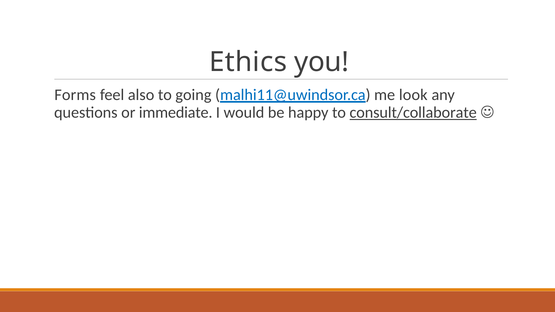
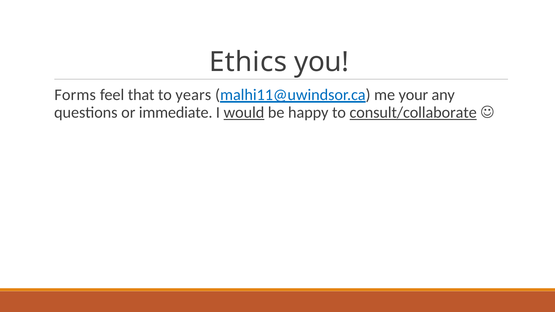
also: also -> that (141, 95)
going: going -> years (193, 95)
look: look -> your (413, 95)
would underline: none -> present (244, 113)
